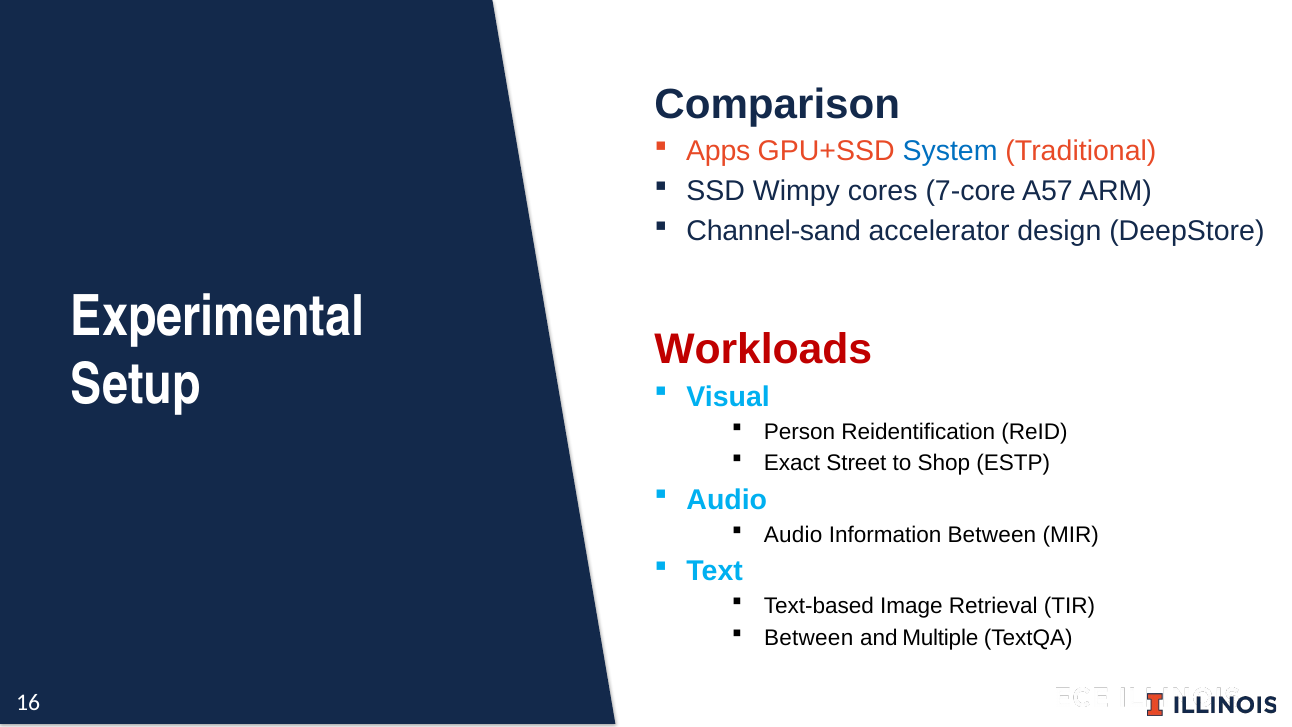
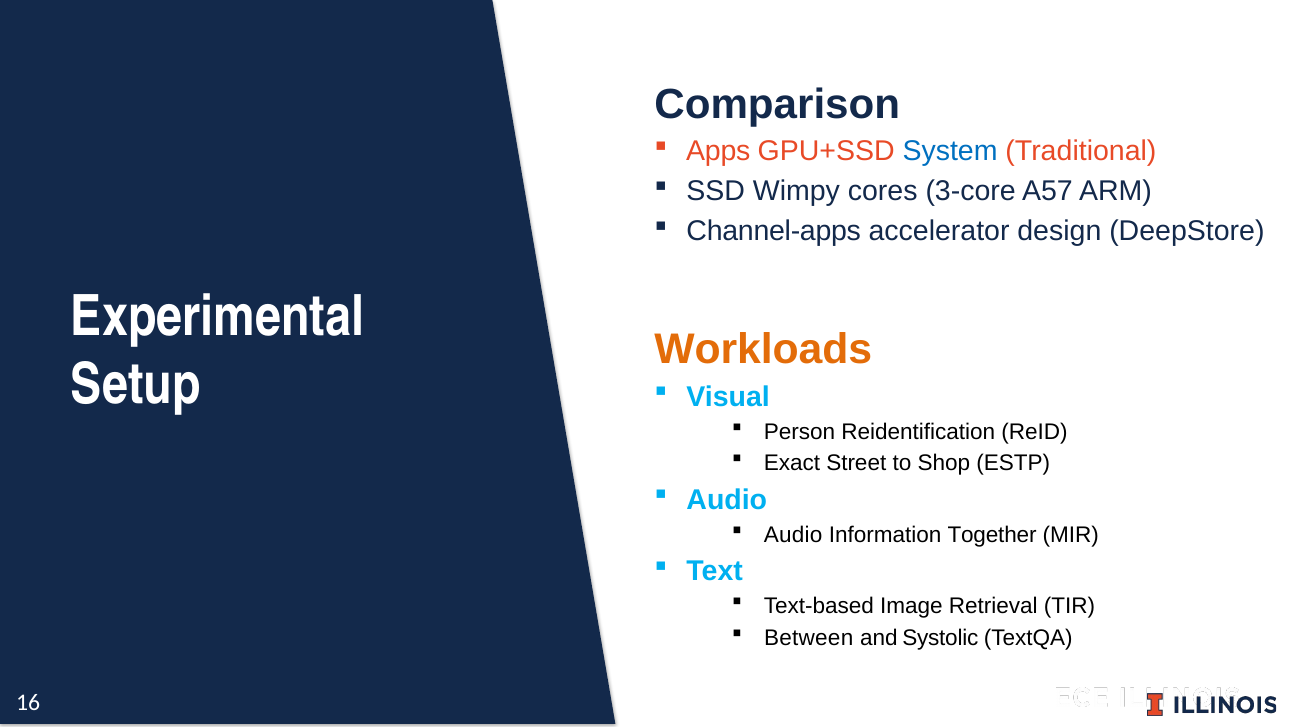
7-core: 7-core -> 3-core (971, 191)
Channel-sand: Channel-sand -> Channel-apps (774, 231)
Workloads colour: red -> orange (763, 349)
Information Between: Between -> Together (992, 534)
Multiple: Multiple -> Systolic (940, 638)
